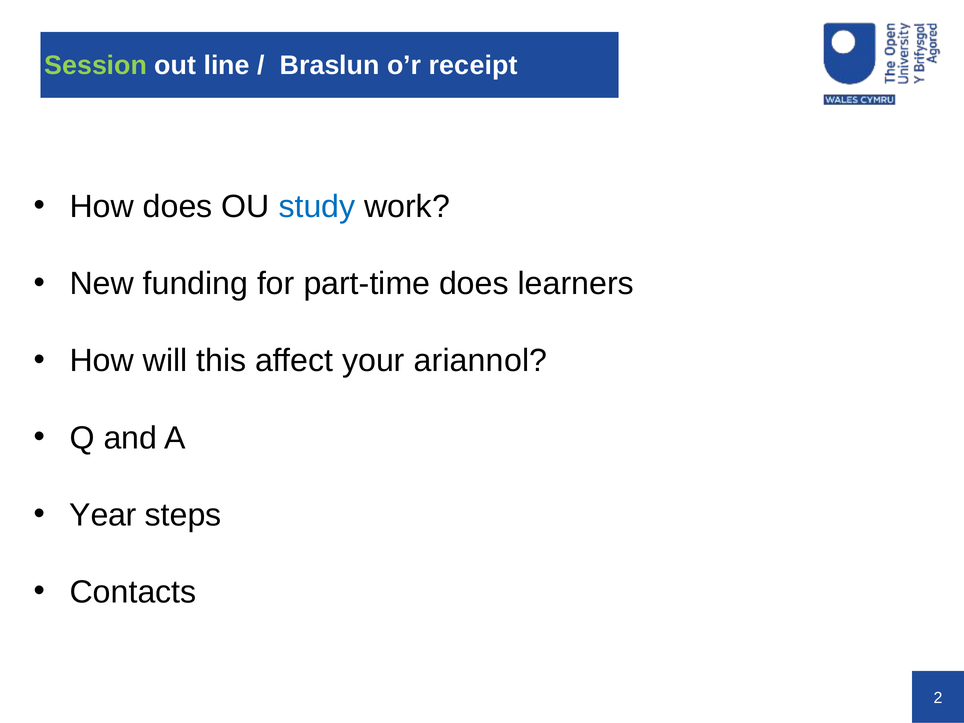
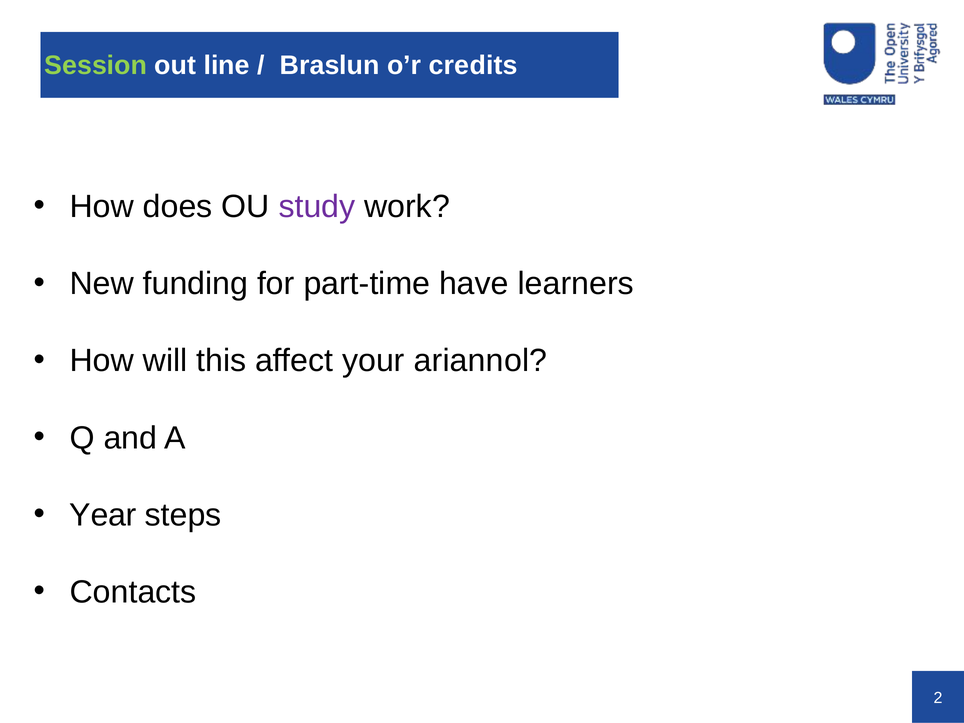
receipt: receipt -> credits (473, 66)
study colour: blue -> purple (317, 207)
part-time does: does -> have (474, 284)
